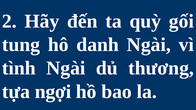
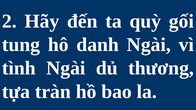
ngợi: ngợi -> tràn (53, 92)
